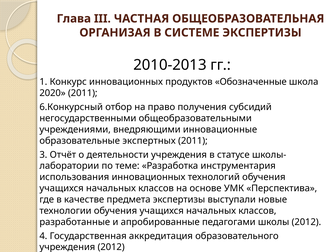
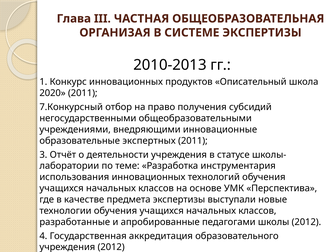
Обозначенные: Обозначенные -> Описательный (251, 82)
6.Конкурсный: 6.Конкурсный -> 7.Конкурсный (71, 107)
